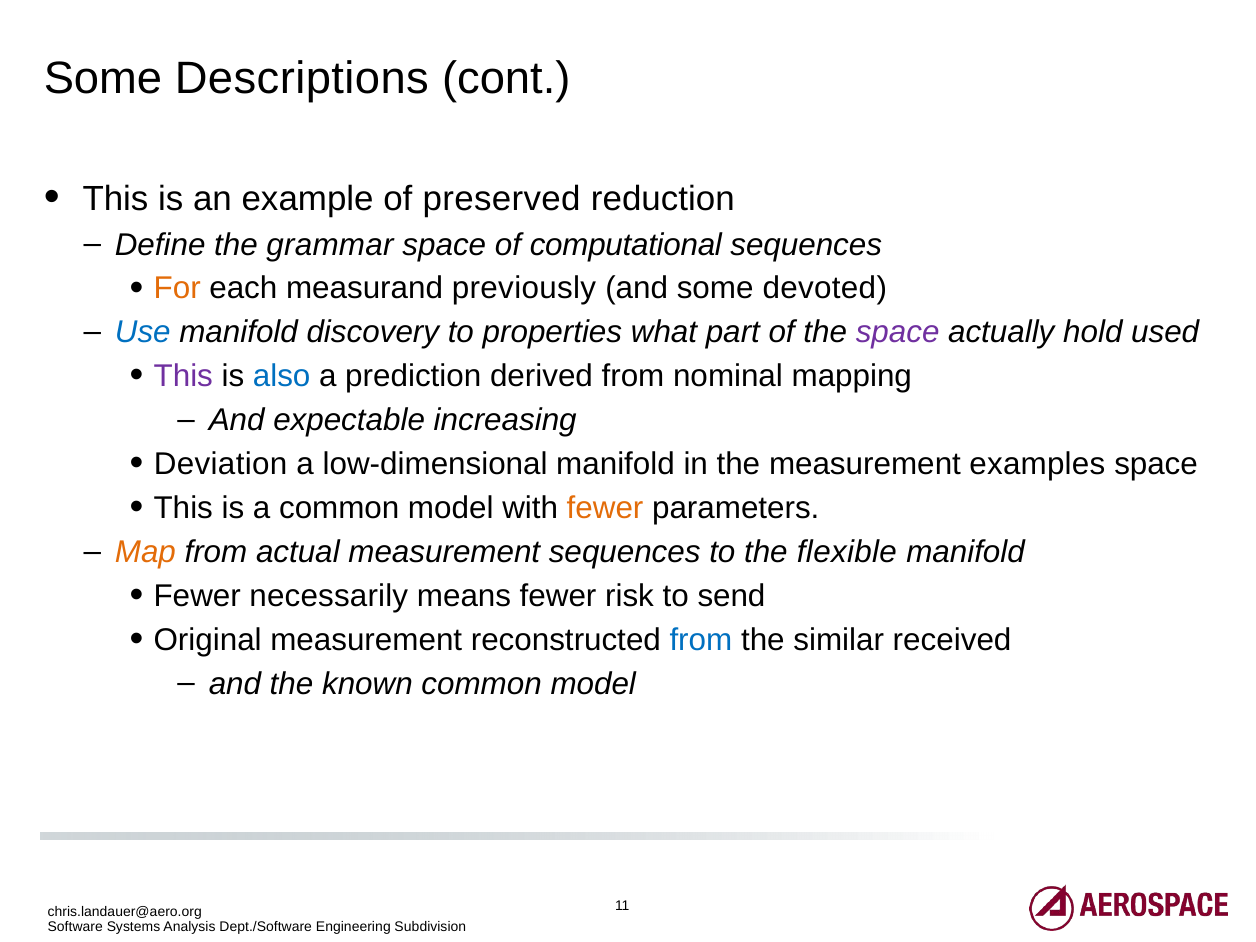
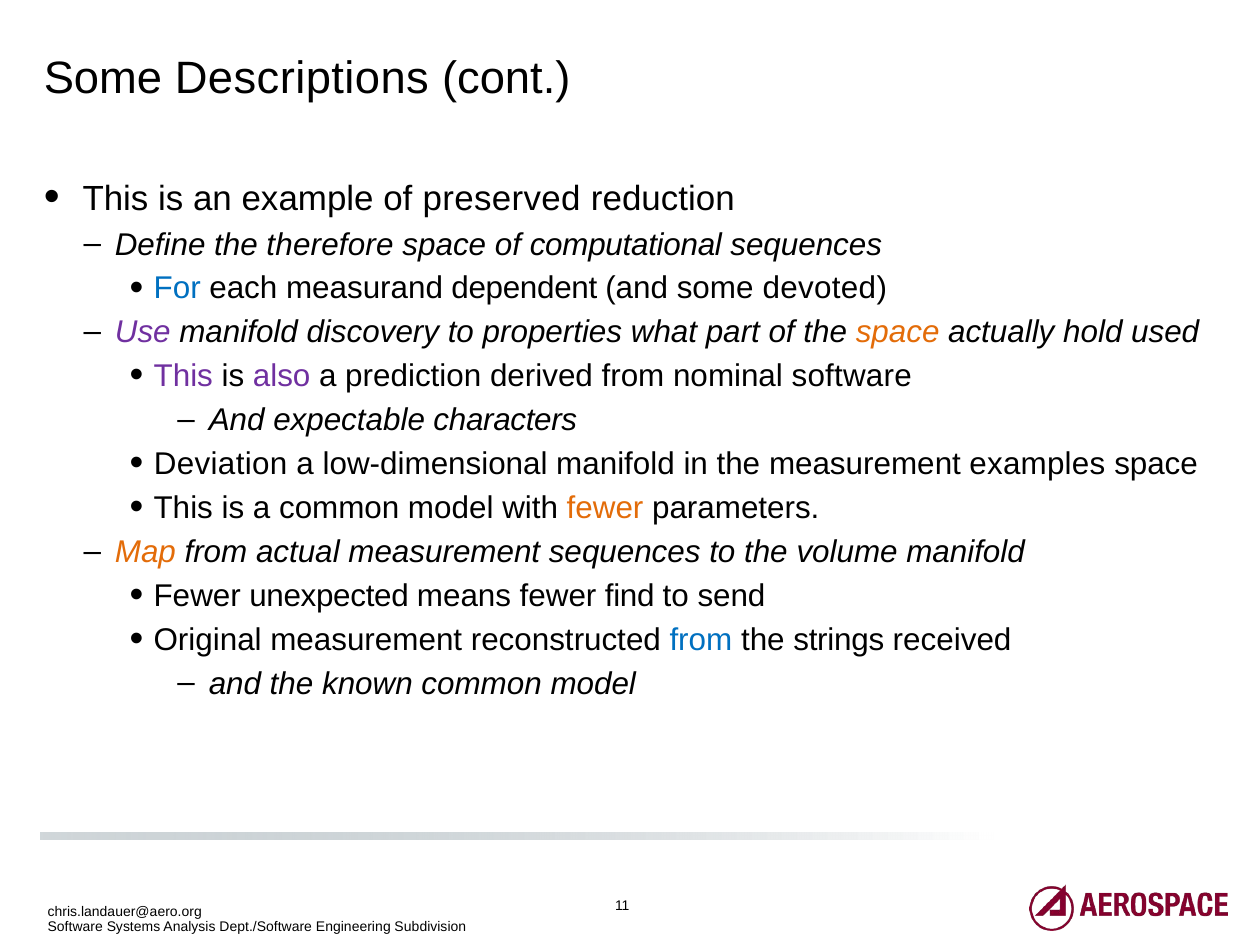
grammar: grammar -> therefore (330, 245)
For colour: orange -> blue (177, 289)
previously: previously -> dependent (524, 289)
Use colour: blue -> purple (143, 333)
space colour: purple -> orange (898, 333)
also colour: blue -> purple (282, 377)
nominal mapping: mapping -> software (852, 377)
increasing: increasing -> characters (505, 420)
flexible: flexible -> volume (847, 552)
necessarily: necessarily -> unexpected (329, 596)
risk: risk -> find (630, 596)
similar: similar -> strings (839, 640)
